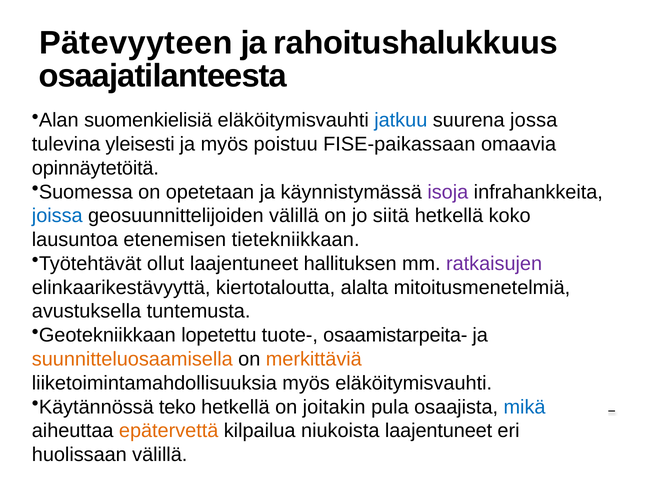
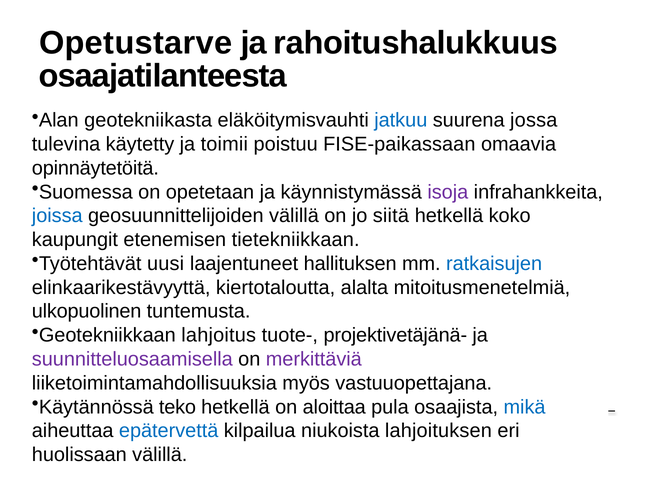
Pätevyyteen: Pätevyyteen -> Opetustarve (136, 43)
suomenkielisiä: suomenkielisiä -> geotekniikasta (148, 120)
yleisesti: yleisesti -> käytetty (140, 144)
ja myös: myös -> toimii (224, 144)
lausuntoa: lausuntoa -> kaupungit (75, 240)
ollut: ollut -> uusi (166, 264)
ratkaisujen colour: purple -> blue (494, 264)
avustuksella: avustuksella -> ulkopuolinen (87, 311)
lopetettu: lopetettu -> lahjoitus (219, 335)
osaamistarpeita-: osaamistarpeita- -> projektivetäjänä- (395, 335)
suunnitteluosaamisella colour: orange -> purple (132, 359)
merkittäviä colour: orange -> purple (314, 359)
myös eläköitymisvauhti: eläköitymisvauhti -> vastuuopettajana (414, 383)
joitakin: joitakin -> aloittaa (334, 407)
epätervettä colour: orange -> blue (169, 431)
niukoista laajentuneet: laajentuneet -> lahjoituksen (438, 431)
